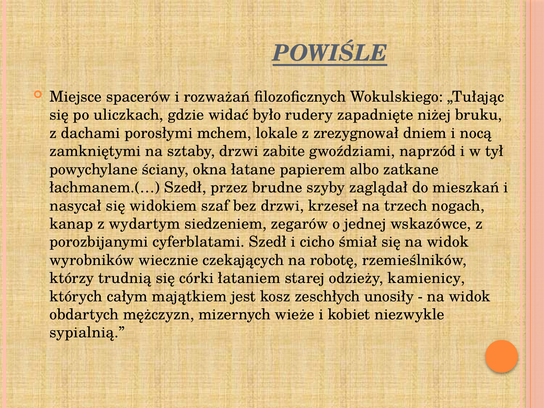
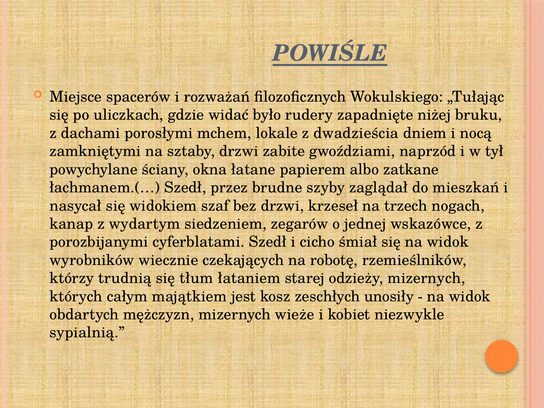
zrezygnował: zrezygnował -> dwadzieścia (356, 133)
córki: córki -> tłum (196, 278)
odzieży kamienicy: kamienicy -> mizernych (426, 278)
